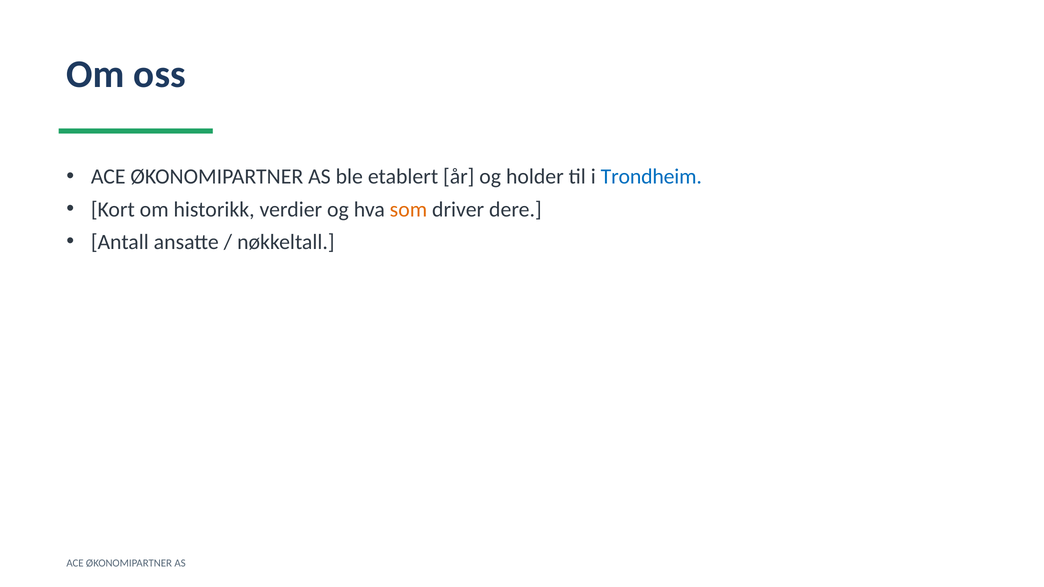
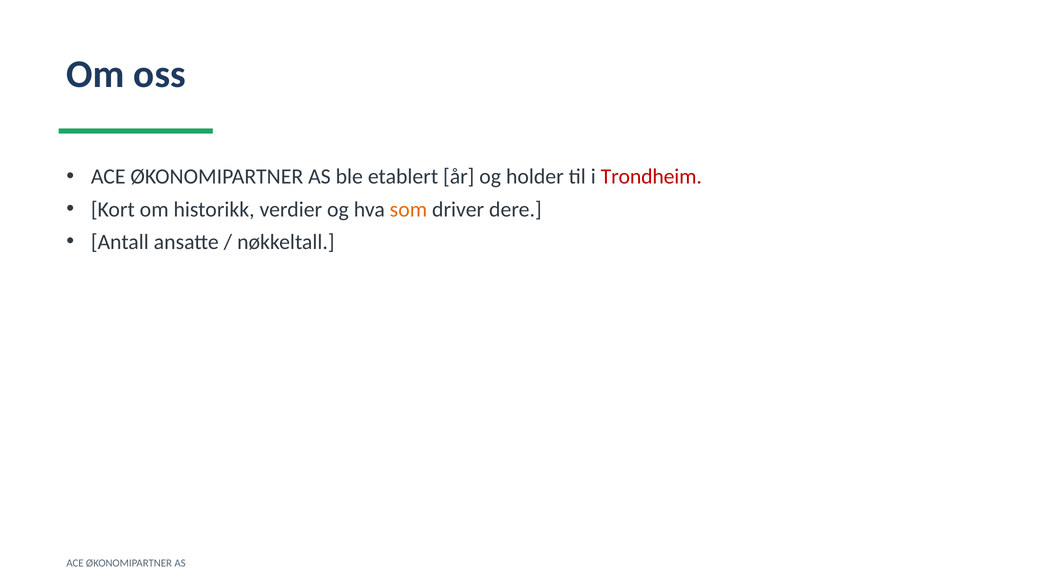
Trondheim colour: blue -> red (651, 177)
